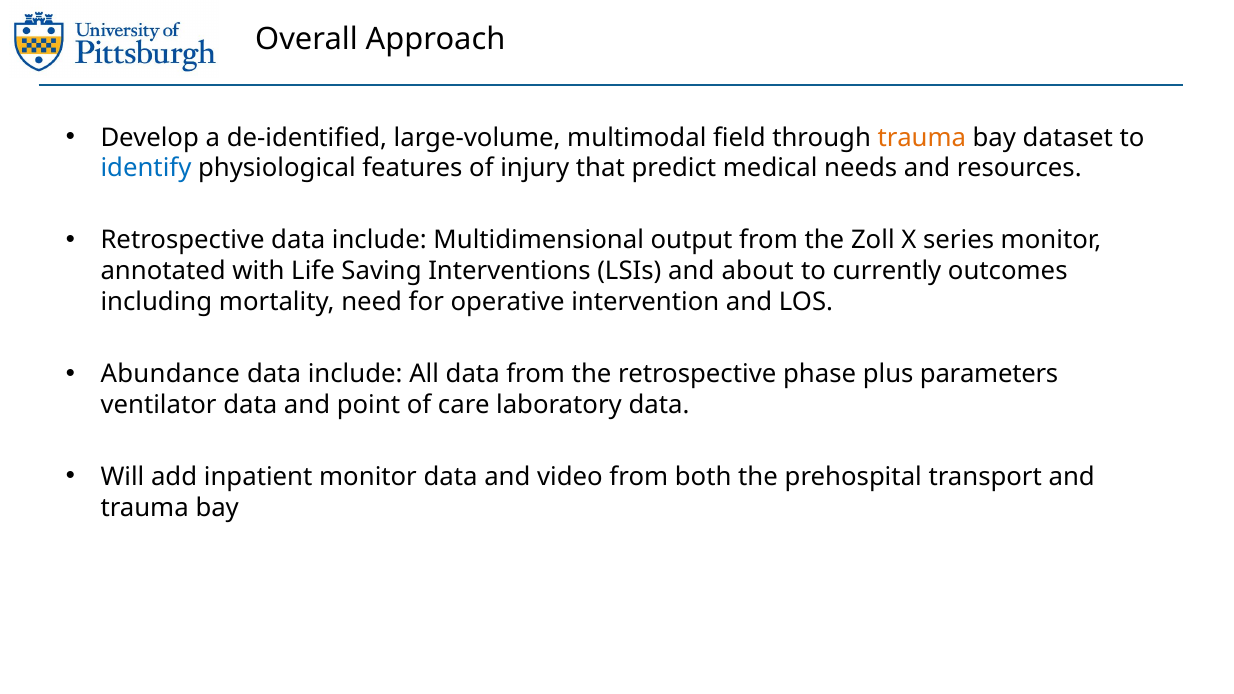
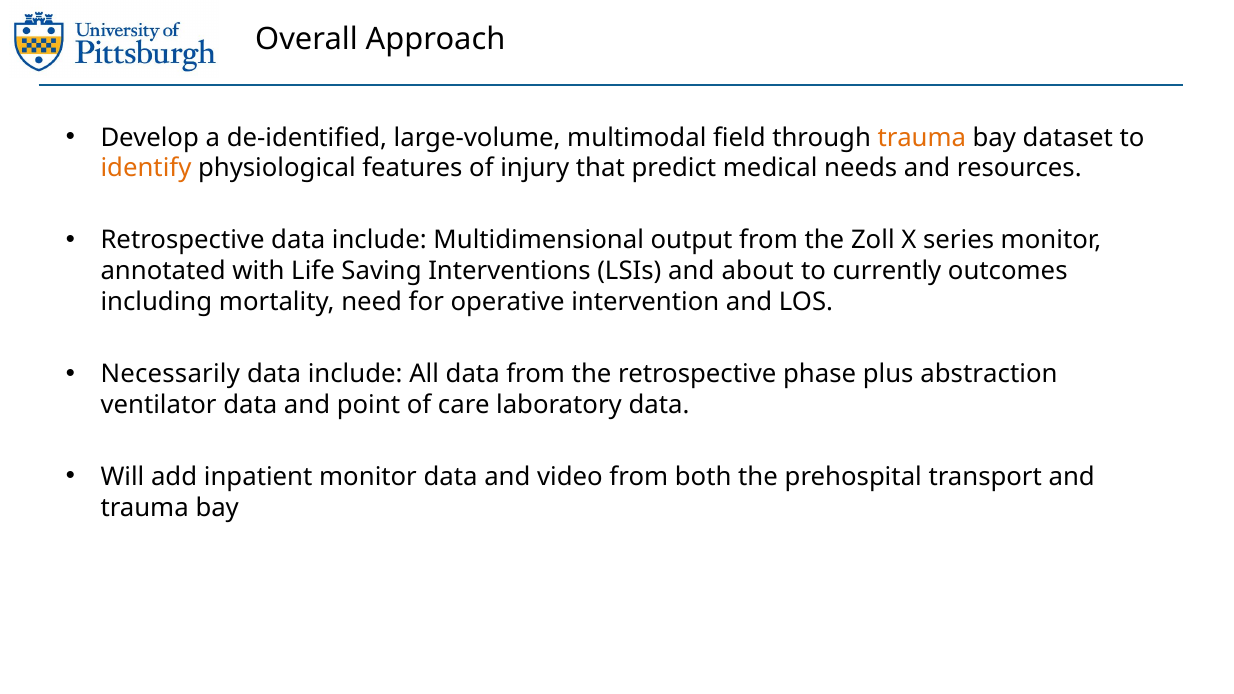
identify colour: blue -> orange (146, 168)
Abundance: Abundance -> Necessarily (170, 374)
parameters: parameters -> abstraction (989, 374)
